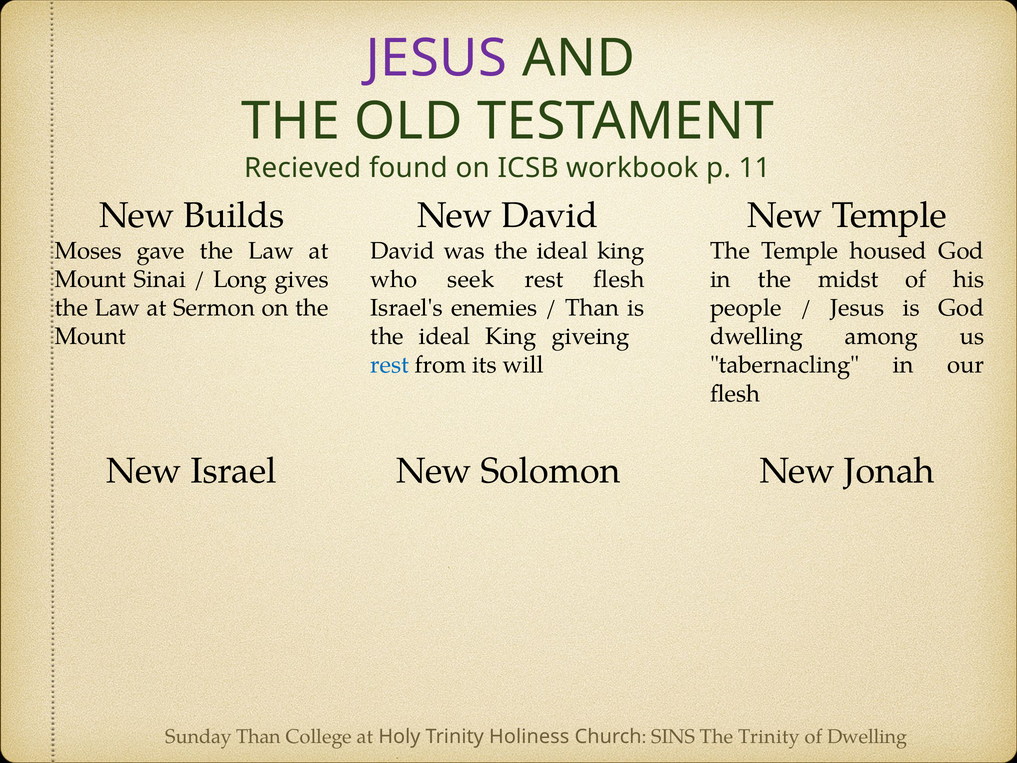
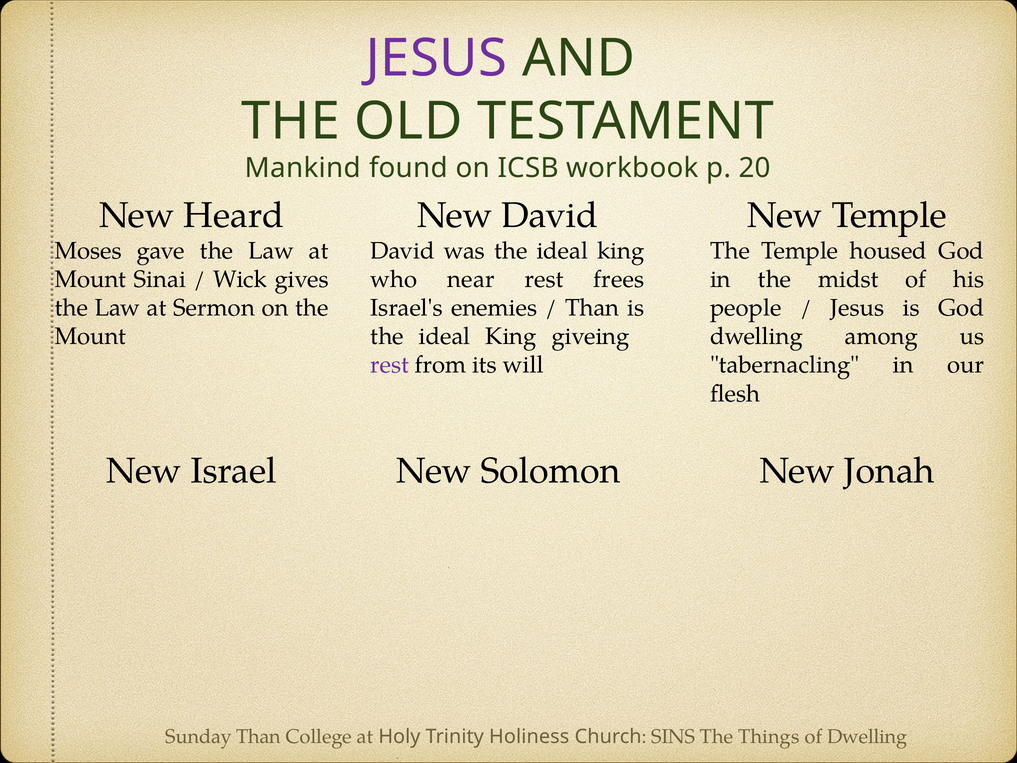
Recieved: Recieved -> Mankind (303, 168)
11: 11 -> 20 (755, 168)
Builds: Builds -> Heard (234, 216)
Long: Long -> Wick (240, 279)
seek: seek -> near (471, 279)
rest flesh: flesh -> frees (619, 279)
rest colour: blue -> purple (390, 365)
The Trinity: Trinity -> Things (769, 736)
